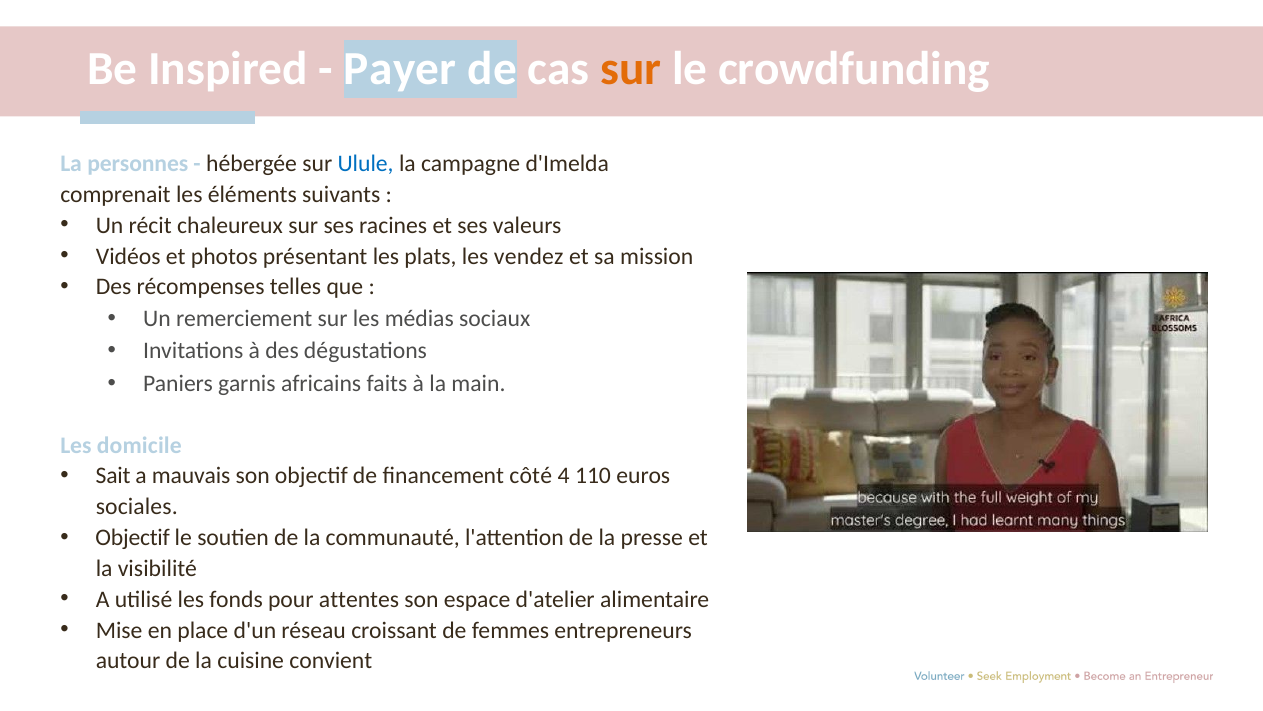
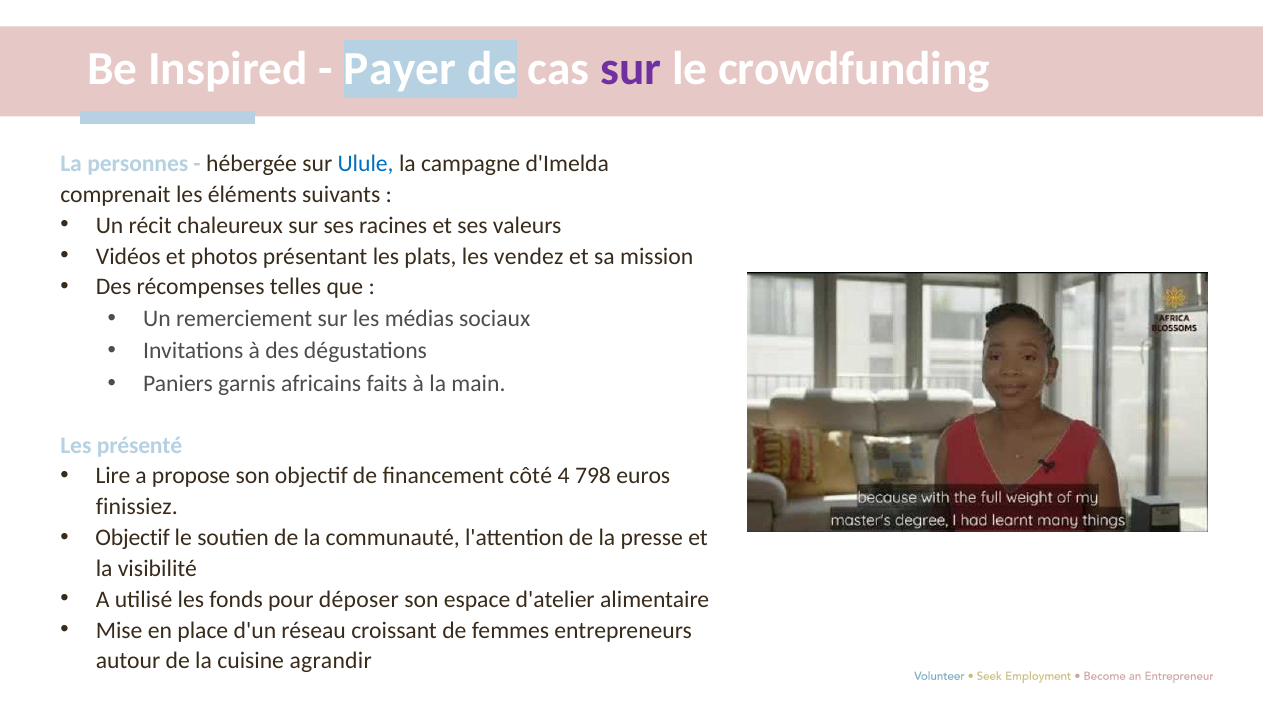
sur colour: orange -> purple (631, 69)
domicile: domicile -> présenté (140, 445)
Sait: Sait -> Lire (113, 476)
mauvais: mauvais -> propose (191, 476)
110: 110 -> 798 (593, 476)
sociales: sociales -> finissiez (137, 506)
attentes: attentes -> déposer (359, 599)
convient: convient -> agrandir (331, 661)
